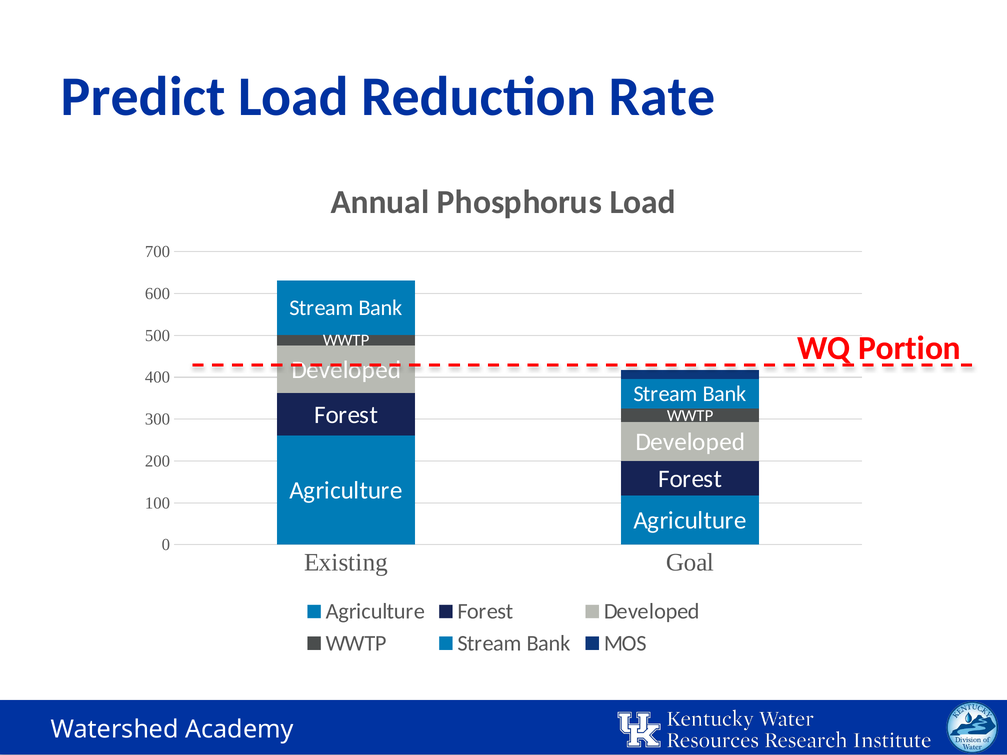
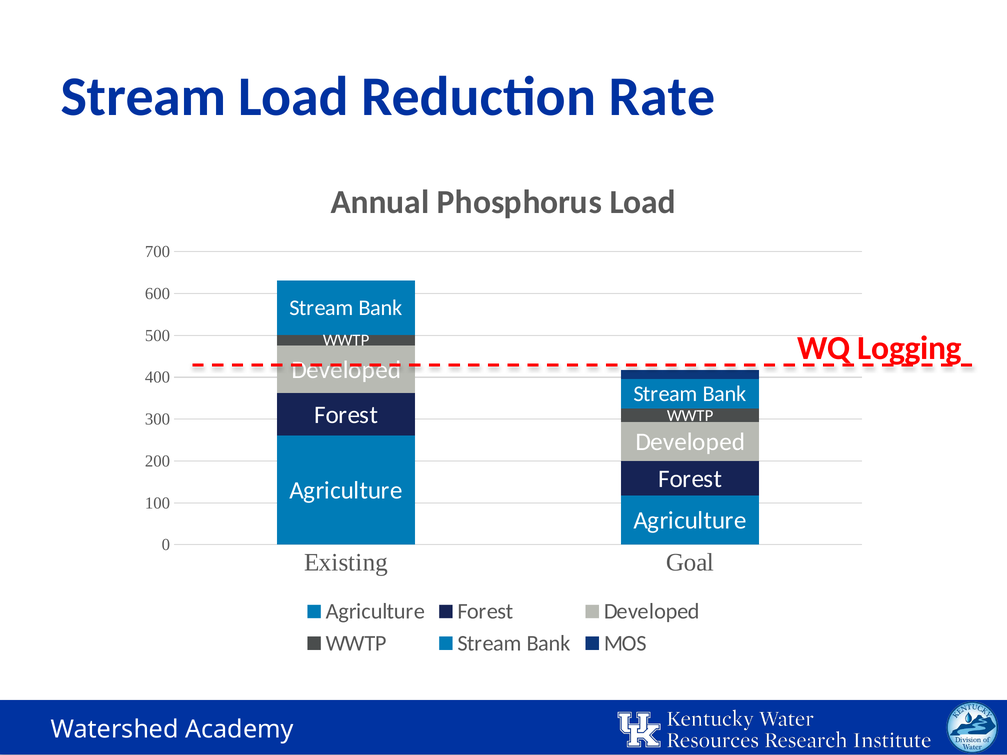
Predict: Predict -> Stream (144, 97)
Portion: Portion -> Logging (910, 348)
